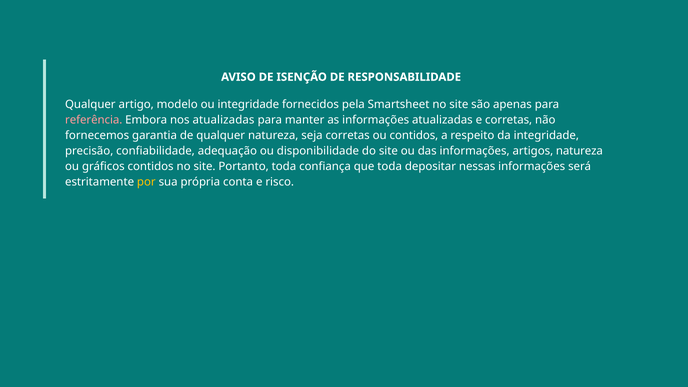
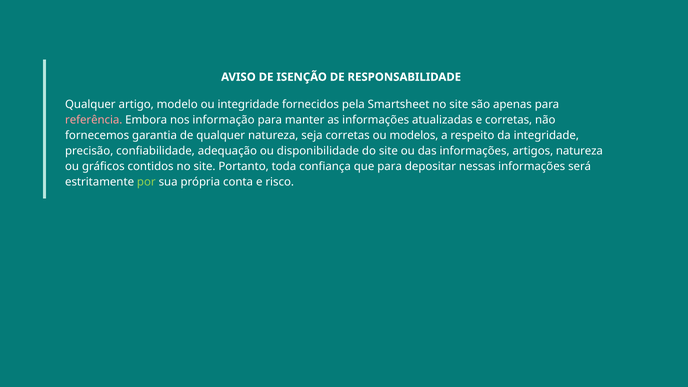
nos atualizadas: atualizadas -> informação (224, 120)
ou contidos: contidos -> modelos (414, 135)
que toda: toda -> para (390, 167)
por colour: yellow -> light green (146, 182)
